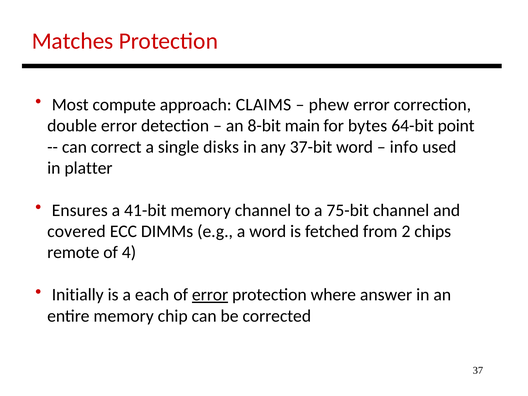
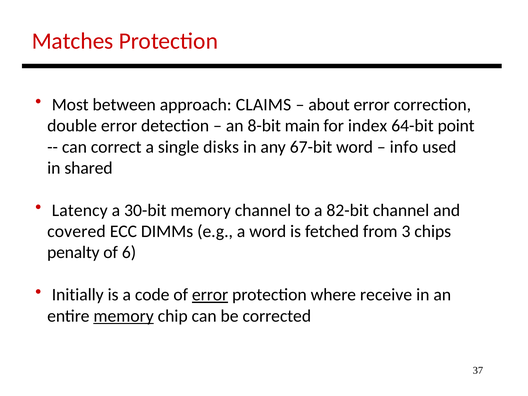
compute: compute -> between (124, 105)
phew: phew -> about (329, 105)
bytes: bytes -> index (368, 126)
37-bit: 37-bit -> 67-bit (311, 147)
platter: platter -> shared (89, 168)
Ensures: Ensures -> Latency (80, 210)
41-bit: 41-bit -> 30-bit (145, 210)
75-bit: 75-bit -> 82-bit (348, 210)
2: 2 -> 3 (406, 231)
remote: remote -> penalty (73, 253)
4: 4 -> 6 (129, 253)
each: each -> code (152, 295)
answer: answer -> receive (386, 295)
memory underline: none -> present (124, 316)
